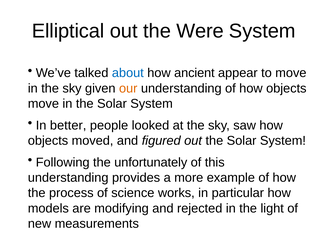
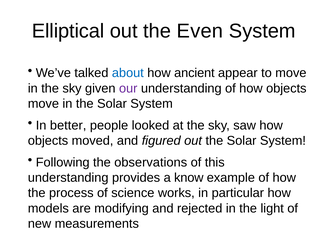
Were: Were -> Even (200, 31)
our colour: orange -> purple (128, 88)
unfortunately: unfortunately -> observations (151, 162)
more: more -> know (189, 178)
